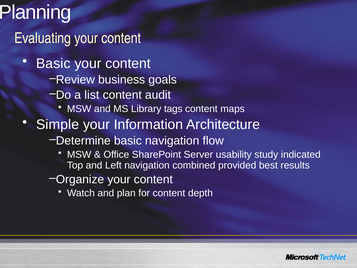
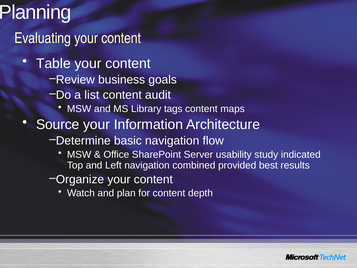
Basic: Basic -> Table (53, 63)
Simple: Simple -> Source (58, 124)
